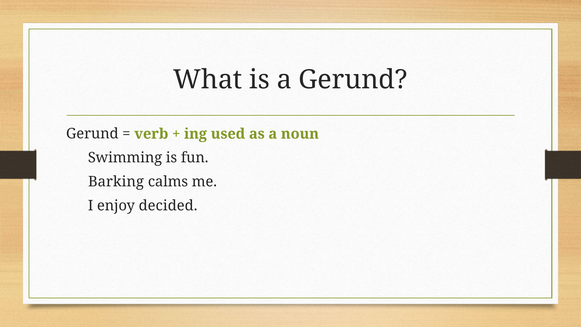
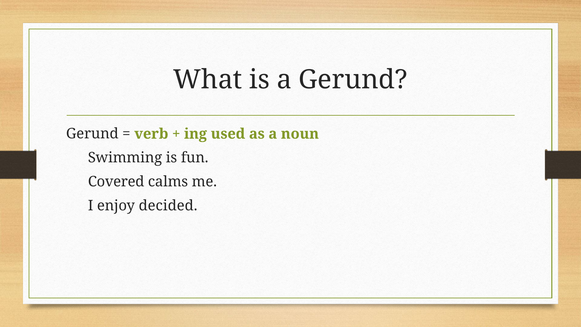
Barking: Barking -> Covered (116, 182)
